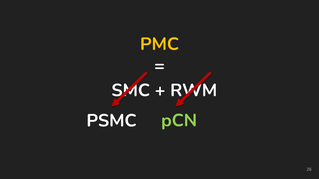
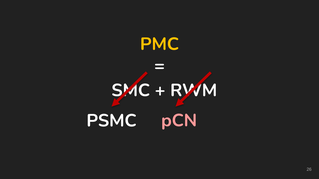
pCN colour: light green -> pink (179, 121)
